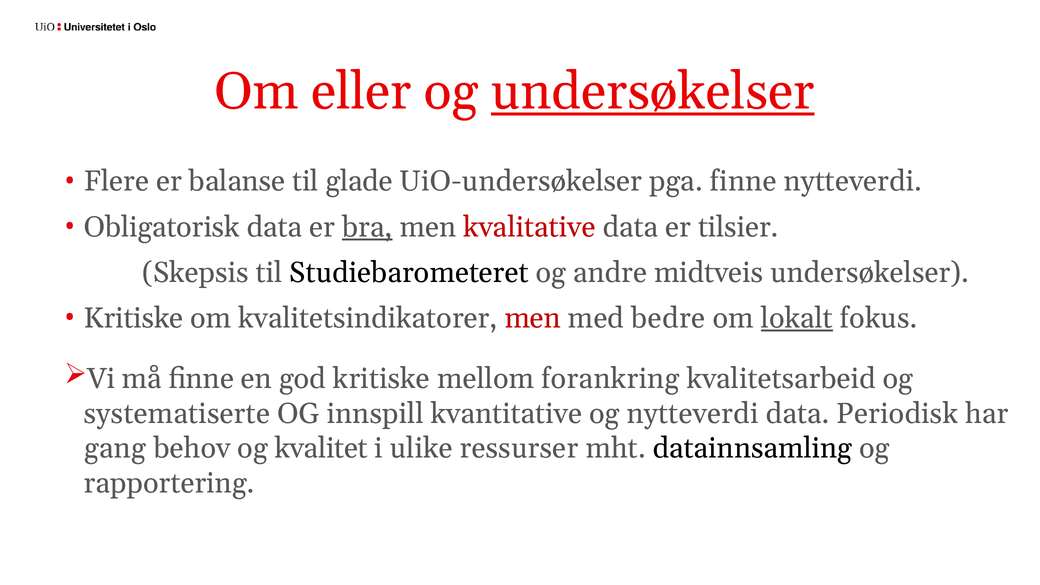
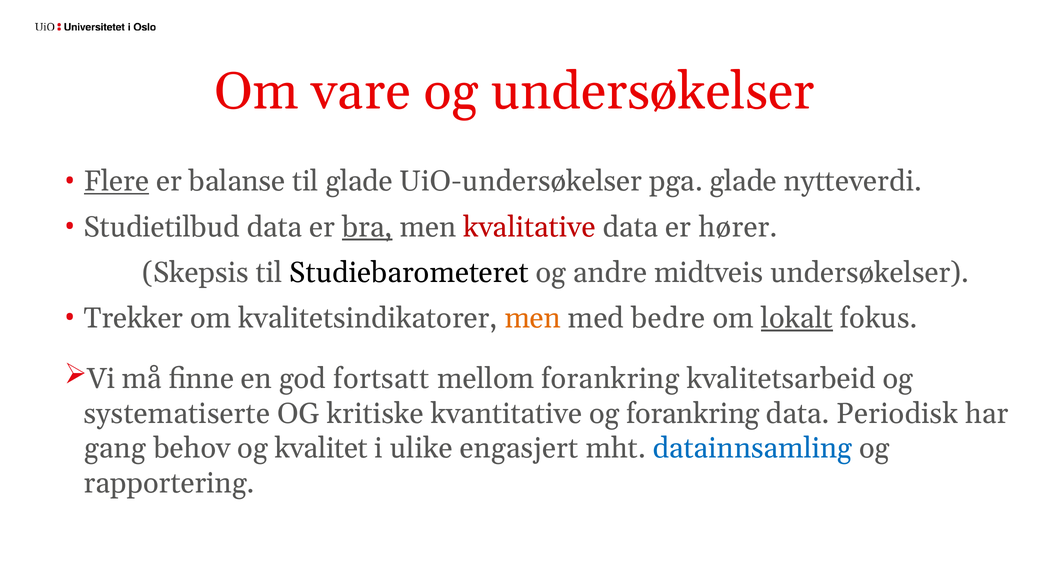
eller: eller -> vare (361, 92)
undersøkelser underline: present -> none (653, 92)
Flere underline: none -> present (116, 181)
pga finne: finne -> glade (743, 181)
Obligatorisk: Obligatorisk -> Studietilbud (162, 227)
tilsier: tilsier -> hører (738, 227)
Kritiske: Kritiske -> Trekker (134, 318)
men colour: red -> orange (533, 318)
god kritiske: kritiske -> fortsatt (381, 379)
innspill: innspill -> kritiske (375, 414)
og nytteverdi: nytteverdi -> forankring (693, 414)
ressurser: ressurser -> engasjert (519, 448)
datainnsamling colour: black -> blue (752, 448)
